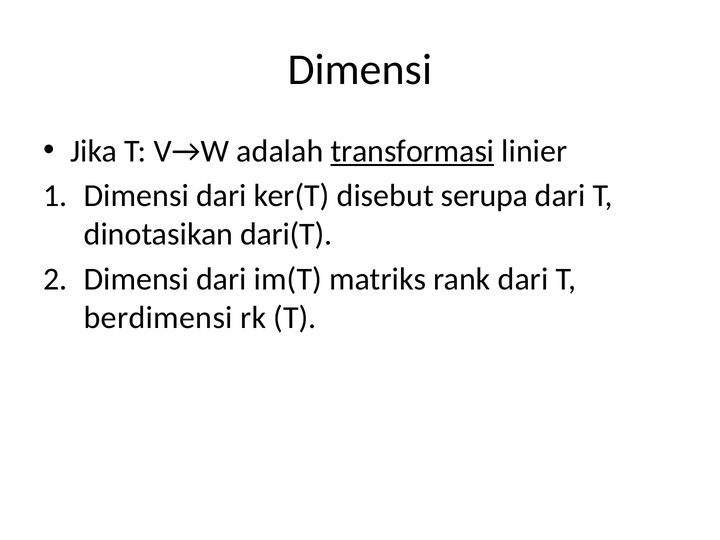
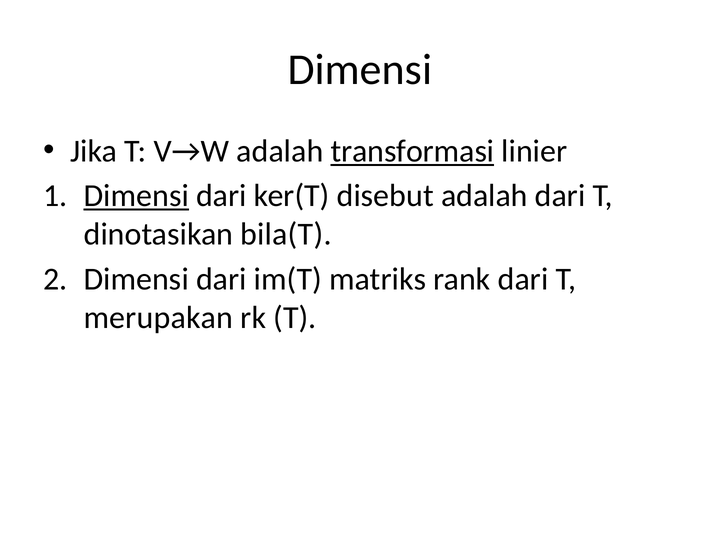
Dimensi underline: none -> present (136, 196)
disebut serupa: serupa -> adalah (484, 196)
dari(T: dari(T -> bila(T (286, 234)
berdimensi: berdimensi -> merupakan (158, 317)
